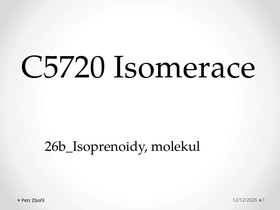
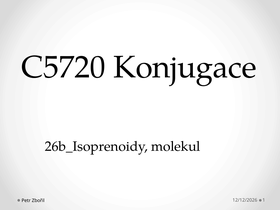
Isomerace: Isomerace -> Konjugace (185, 67)
